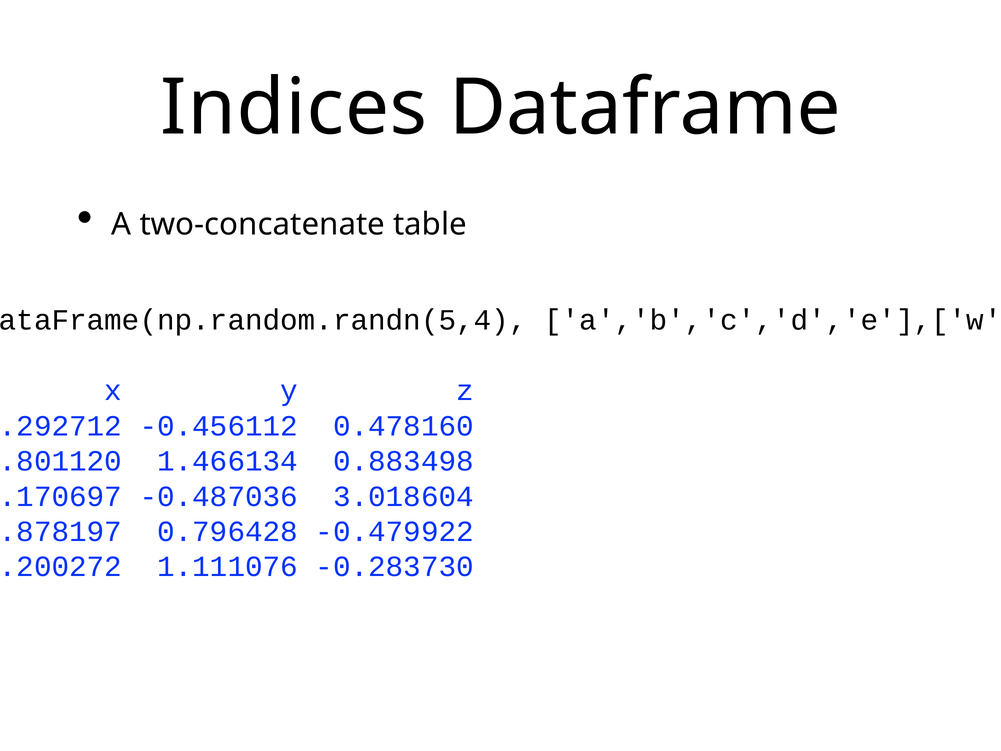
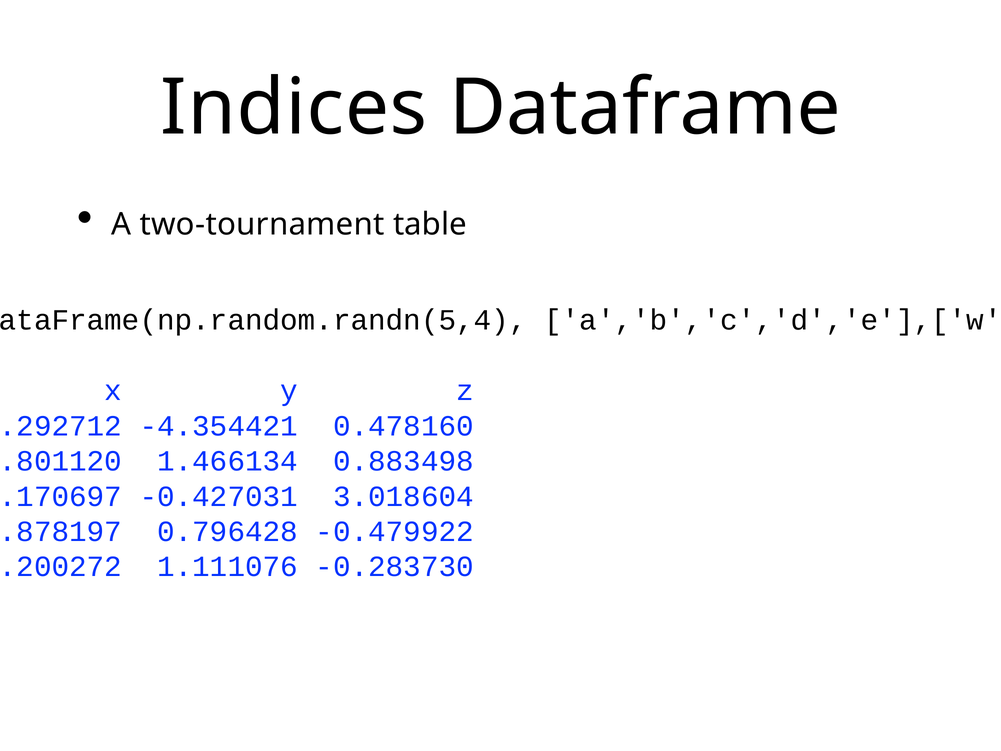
two-concatenate: two-concatenate -> two-tournament (262, 224)
-0.456112: -0.456112 -> -4.354421 (219, 426)
-0.487036: -0.487036 -> -0.427031 (219, 496)
